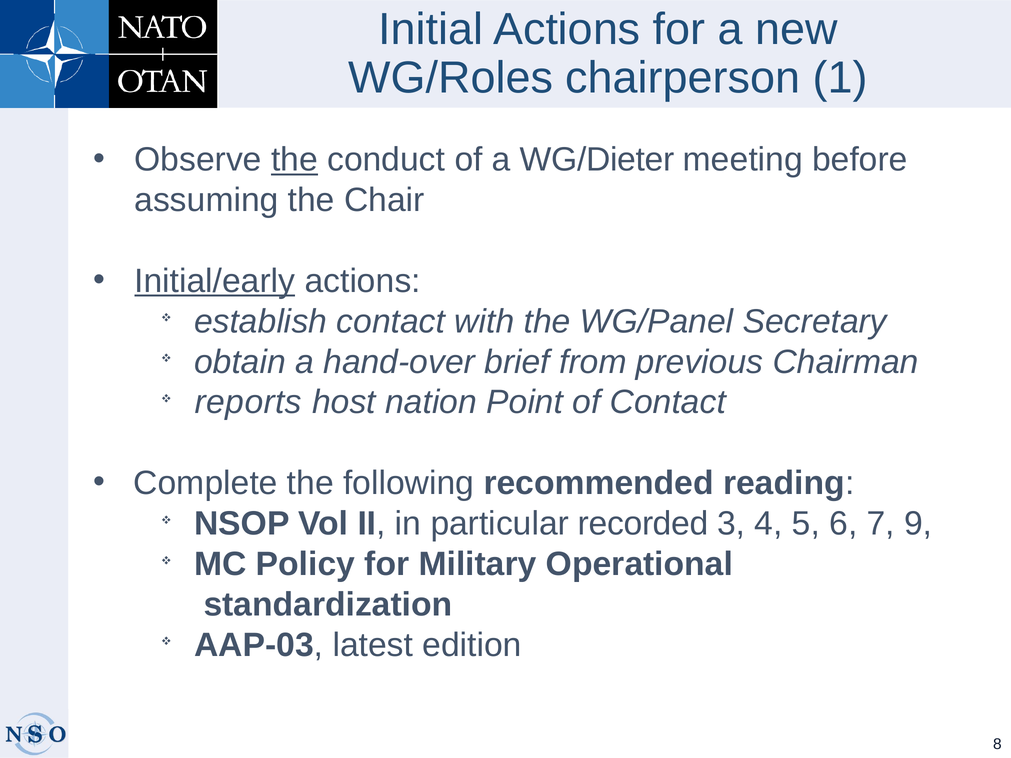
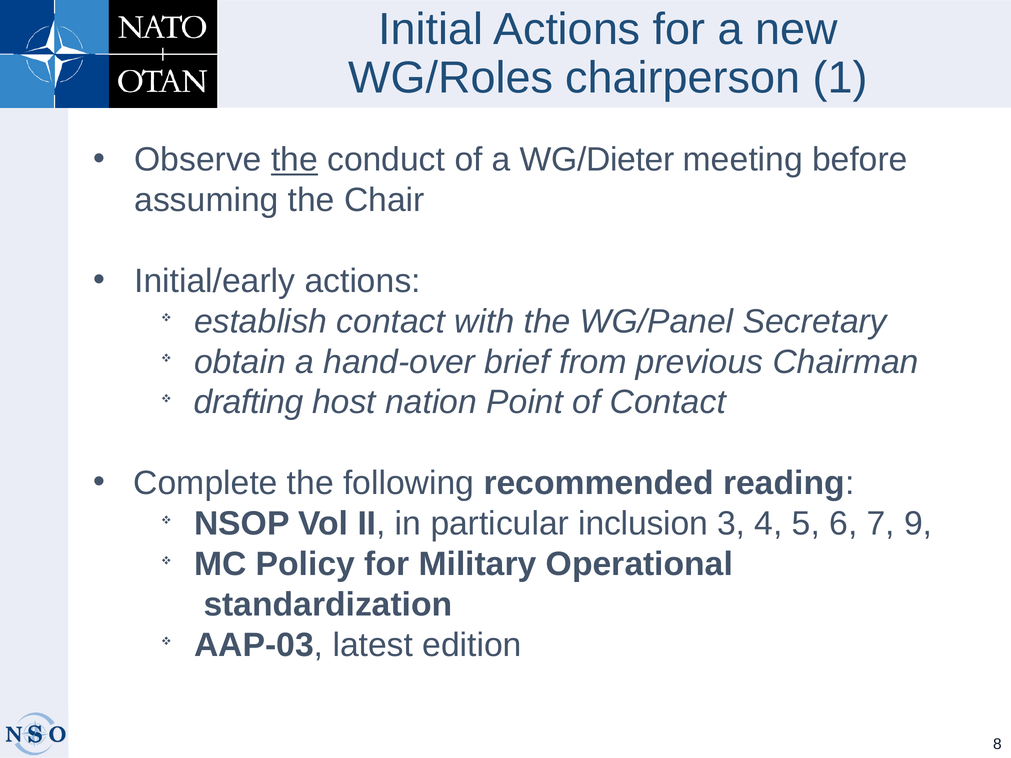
Initial/early underline: present -> none (215, 281)
reports: reports -> drafting (249, 402)
recorded: recorded -> inclusion (643, 524)
